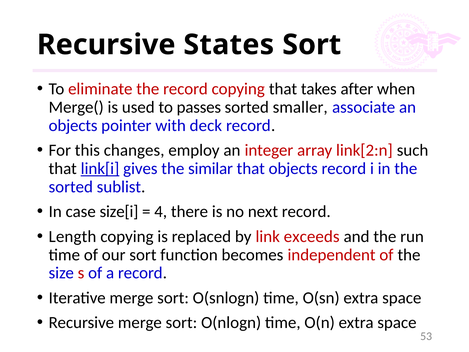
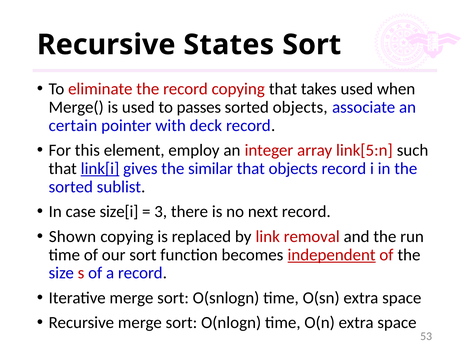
takes after: after -> used (357, 89)
sorted smaller: smaller -> objects (300, 107)
objects: objects -> certain (73, 125)
changes: changes -> element (134, 150)
link[2:n: link[2:n -> link[5:n (364, 150)
4: 4 -> 3 (161, 212)
Length: Length -> Shown (73, 236)
exceeds: exceeds -> removal (312, 236)
independent underline: none -> present (332, 255)
